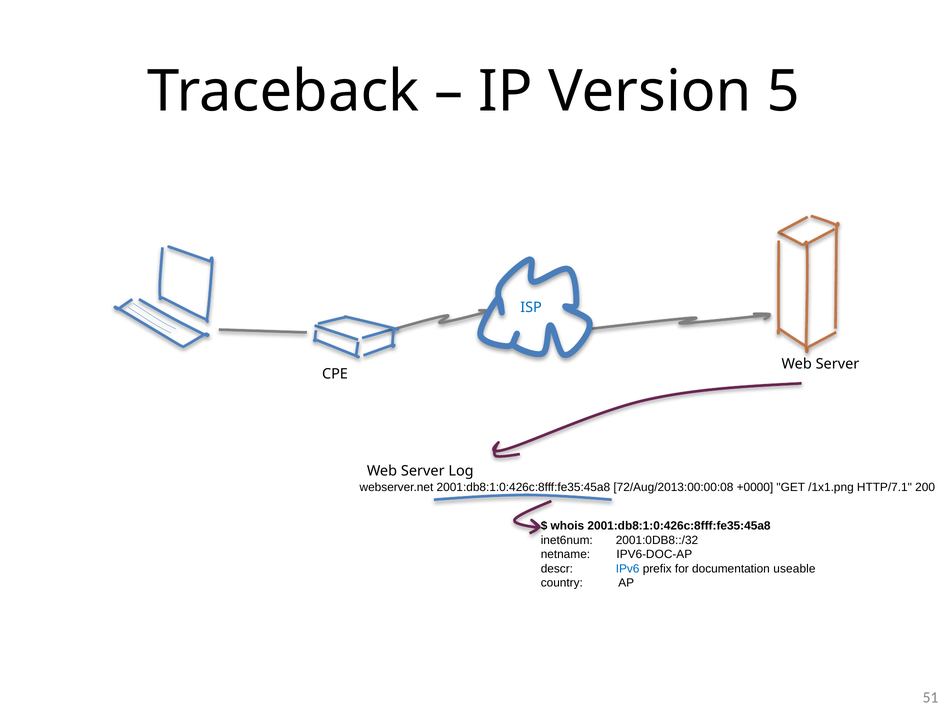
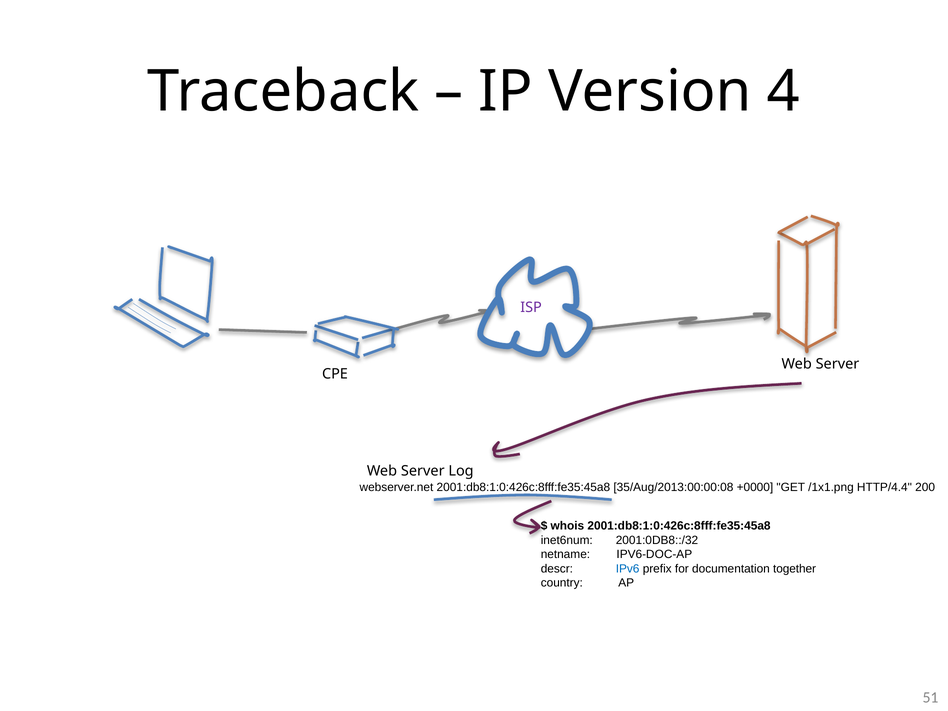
5: 5 -> 4 (783, 92)
ISP colour: blue -> purple (531, 307)
72/Aug/2013:00:00:08: 72/Aug/2013:00:00:08 -> 35/Aug/2013:00:00:08 (673, 487)
HTTP/7.1: HTTP/7.1 -> HTTP/4.4 (884, 487)
useable: useable -> together (795, 569)
